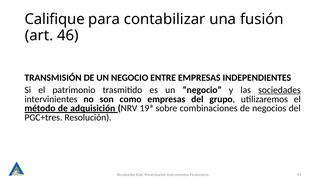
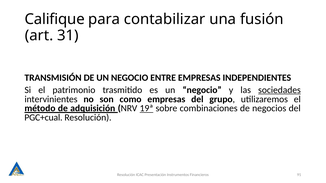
46: 46 -> 31 (68, 35)
19ª underline: none -> present (146, 109)
PGC+tres: PGC+tres -> PGC+cual (43, 118)
